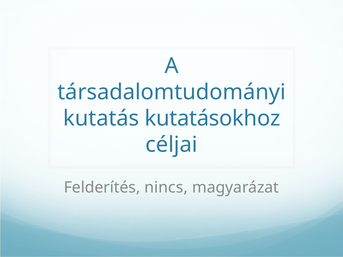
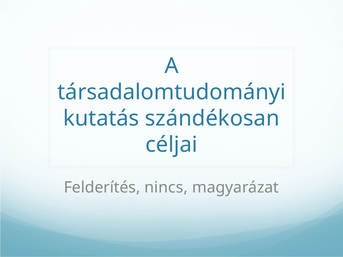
kutatásokhoz: kutatásokhoz -> szándékosan (212, 119)
